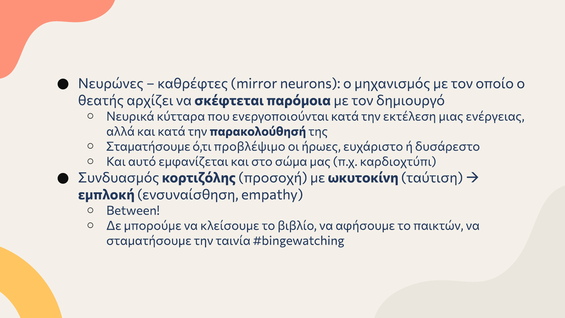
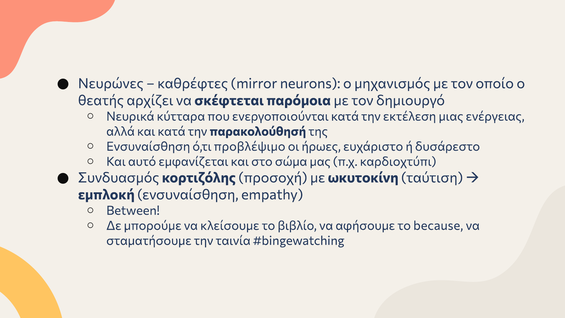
Σταματήσουμε: Σταματήσουμε -> Ενσυναίσθηση (148, 146)
παικτών: παικτών -> because (438, 226)
